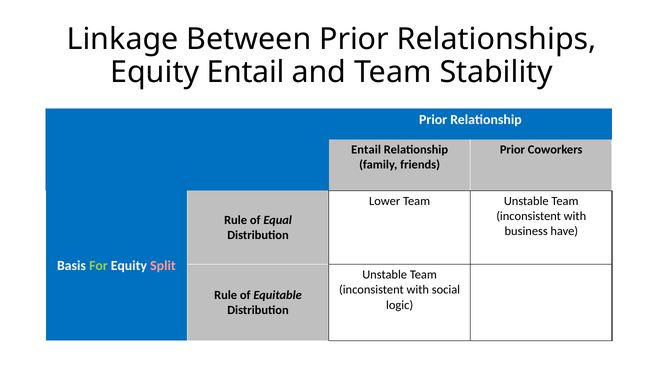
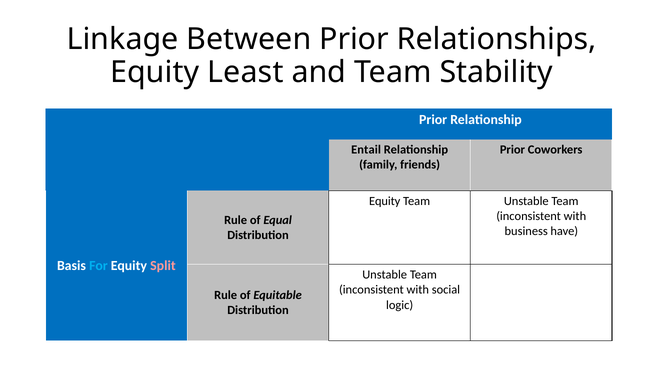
Equity Entail: Entail -> Least (245, 72)
Lower: Lower -> Equity (385, 201)
For colour: light green -> light blue (98, 266)
